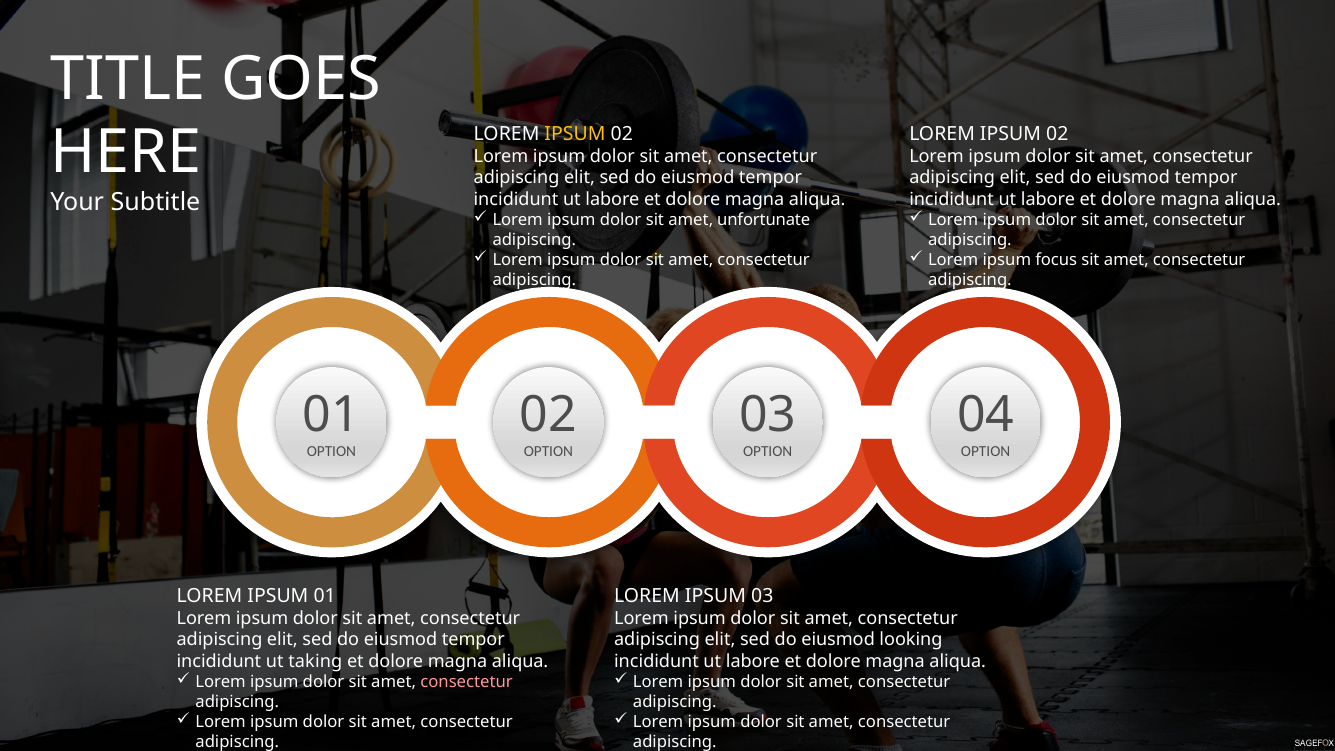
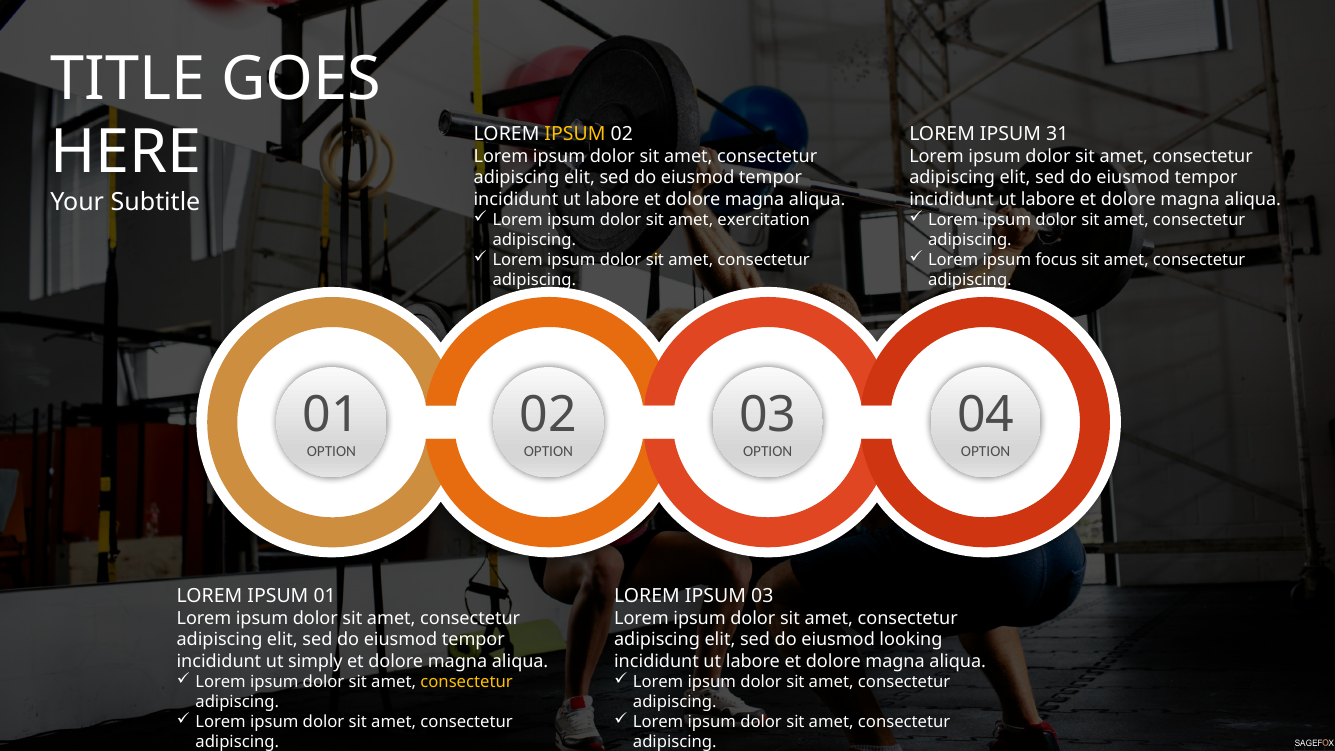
02: 02 -> 31 (1057, 134)
unfortunate: unfortunate -> exercitation (764, 220)
taking: taking -> simply (315, 662)
consectetur colour: pink -> yellow (467, 682)
